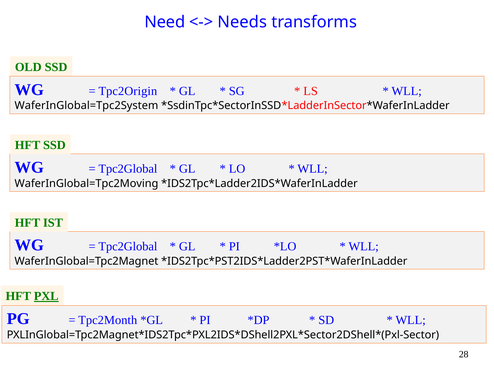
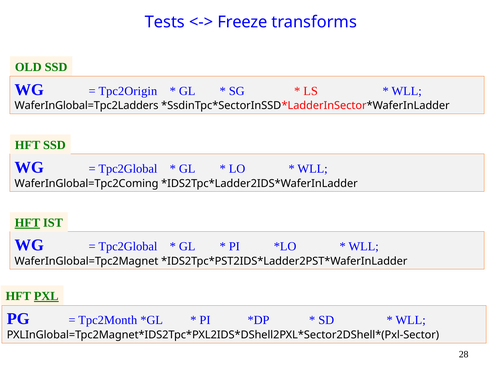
Need: Need -> Tests (165, 22)
Needs: Needs -> Freeze (242, 22)
WaferInGlobal=Tpc2System: WaferInGlobal=Tpc2System -> WaferInGlobal=Tpc2Ladders (87, 106)
WaferInGlobal=Tpc2Moving: WaferInGlobal=Tpc2Moving -> WaferInGlobal=Tpc2Coming (86, 184)
HFT underline: none -> present (27, 223)
